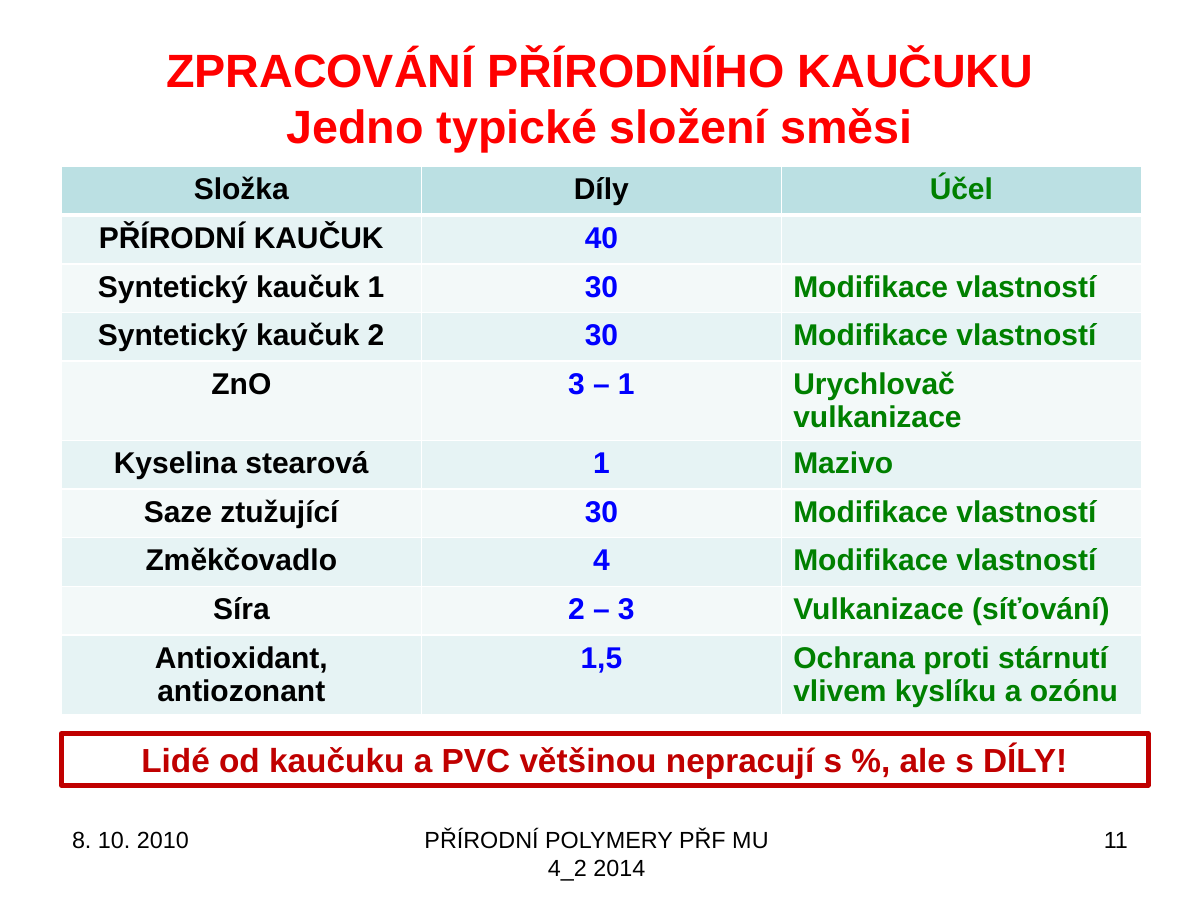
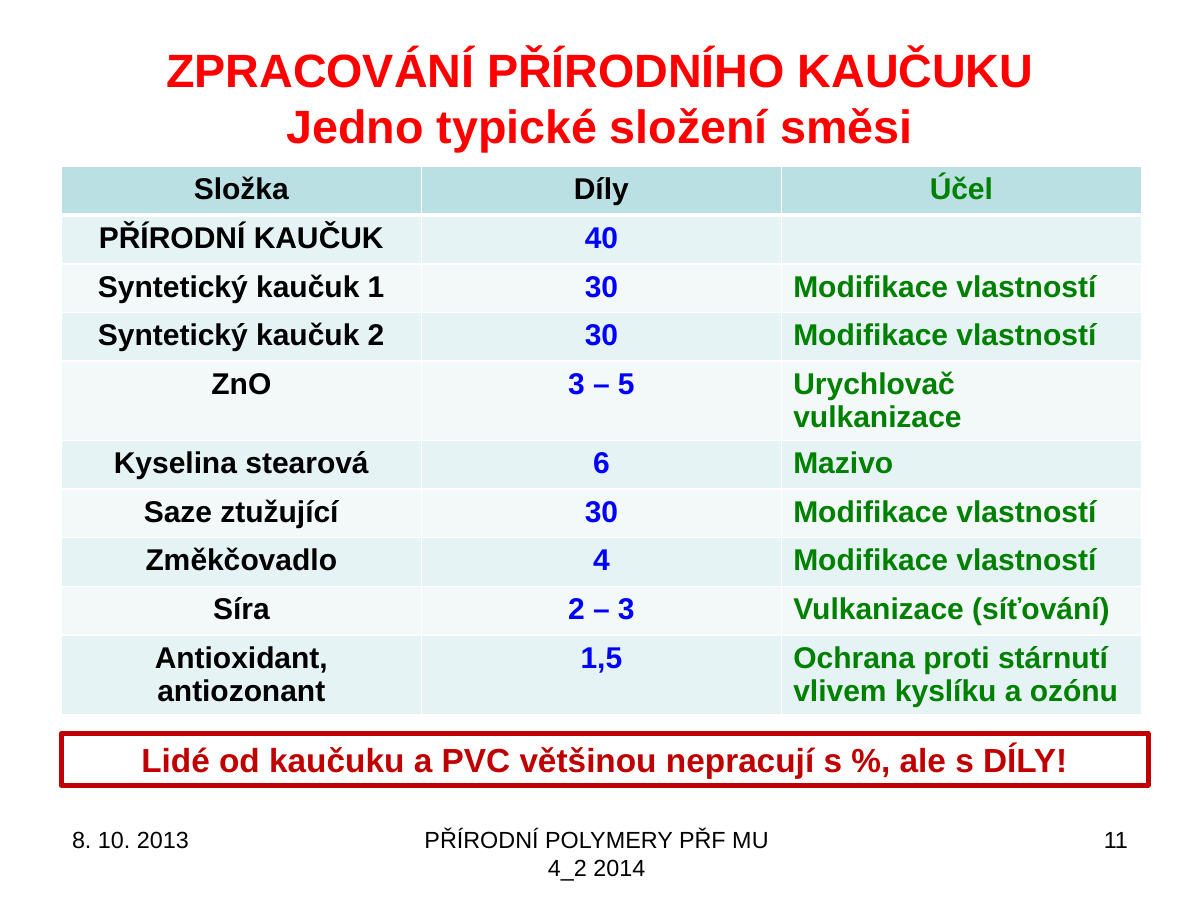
1: 1 -> 5 (626, 384)
stearová 1: 1 -> 6 (601, 464)
2010: 2010 -> 2013 (163, 841)
